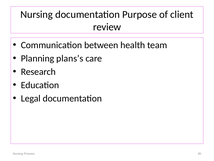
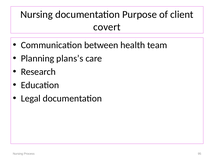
review: review -> covert (107, 27)
